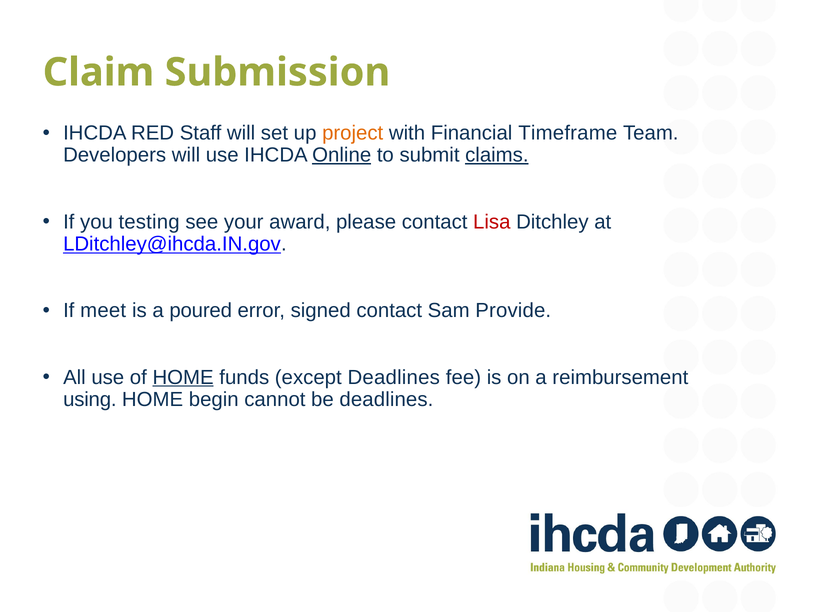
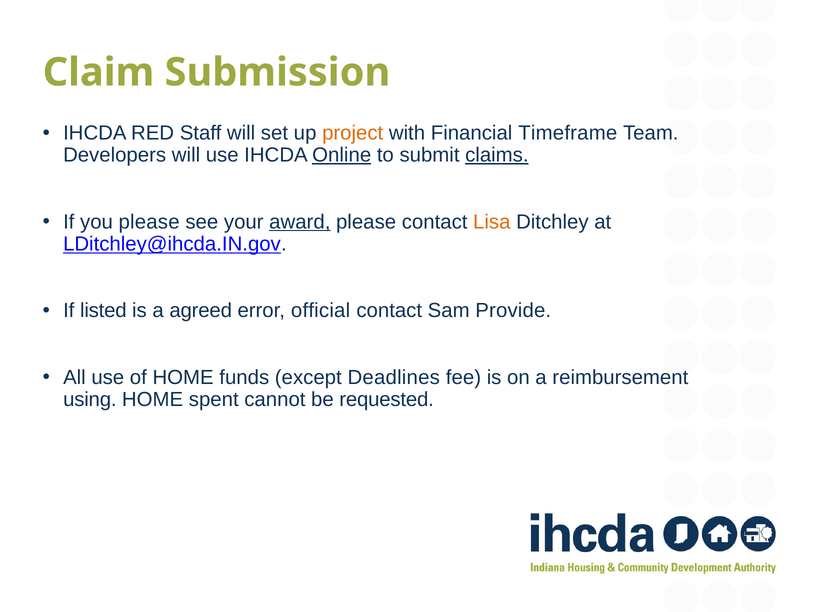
you testing: testing -> please (149, 222)
award underline: none -> present (300, 222)
Lisa colour: red -> orange (492, 222)
meet: meet -> listed (103, 311)
poured: poured -> agreed (201, 311)
signed: signed -> official (321, 311)
HOME underline: present -> none (183, 377)
begin: begin -> spent (214, 399)
be deadlines: deadlines -> requested (387, 399)
